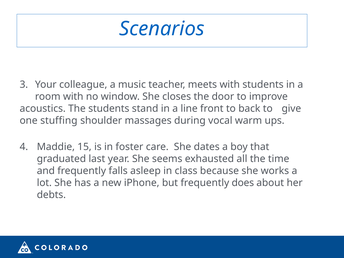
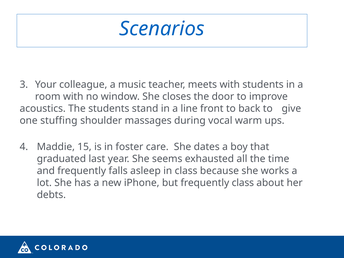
frequently does: does -> class (243, 183)
